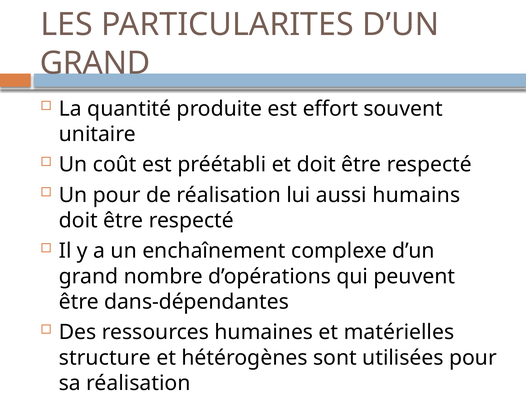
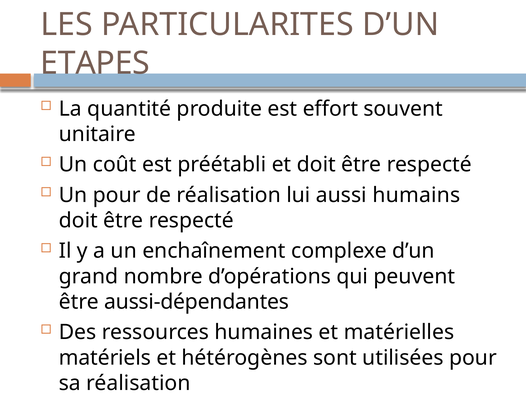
GRAND: GRAND -> ETAPES (95, 63)
dans-dépendantes: dans-dépendantes -> aussi-dépendantes (197, 302)
structure: structure -> matériels (105, 358)
